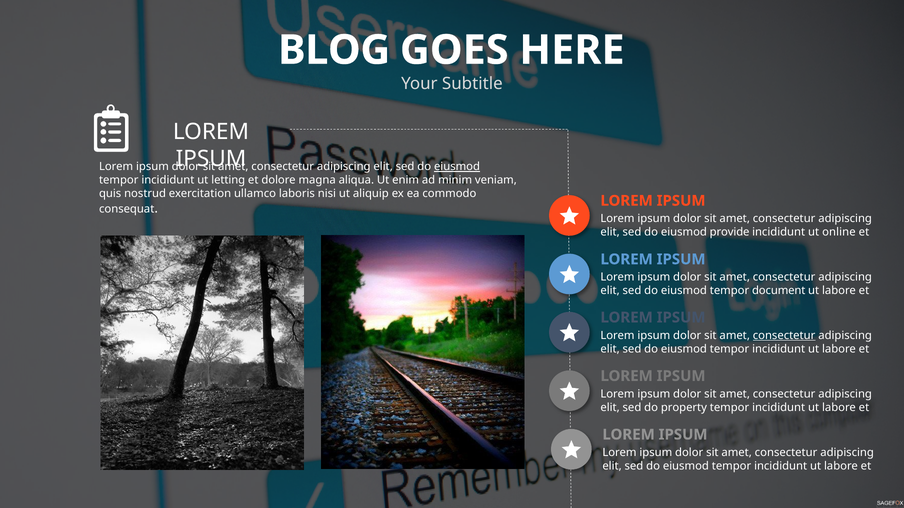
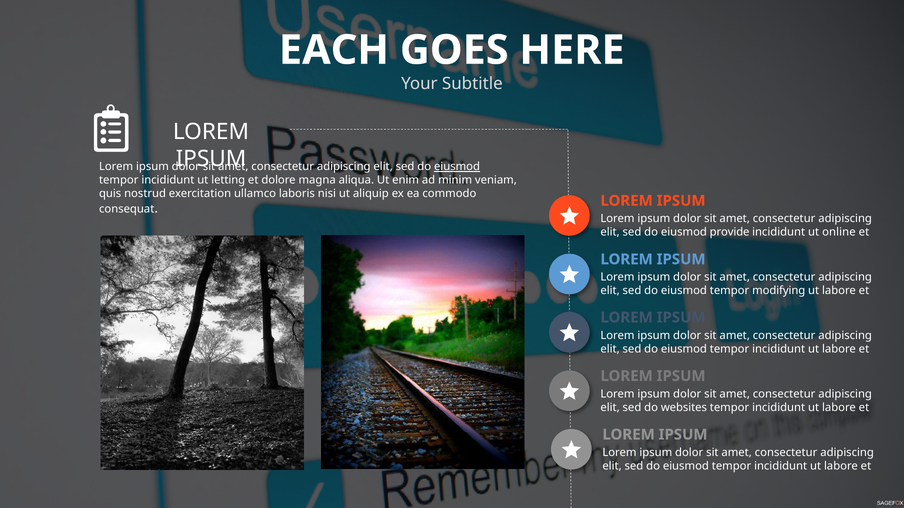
BLOG: BLOG -> EACH (334, 50)
document: document -> modifying (779, 291)
consectetur underline: present -> none (784, 336)
property: property -> websites (684, 408)
